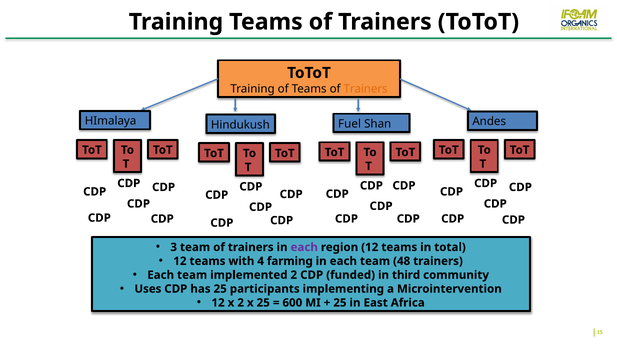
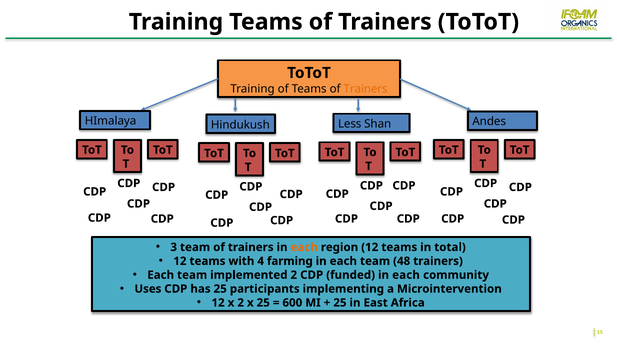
Fuel: Fuel -> Less (350, 124)
each colour: purple -> orange (304, 247)
funded in third: third -> each (406, 275)
